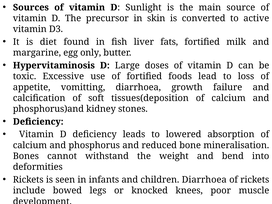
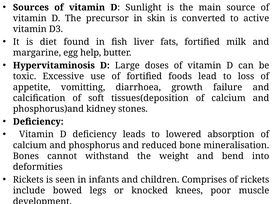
only: only -> help (91, 53)
children Diarrhoea: Diarrhoea -> Comprises (204, 180)
